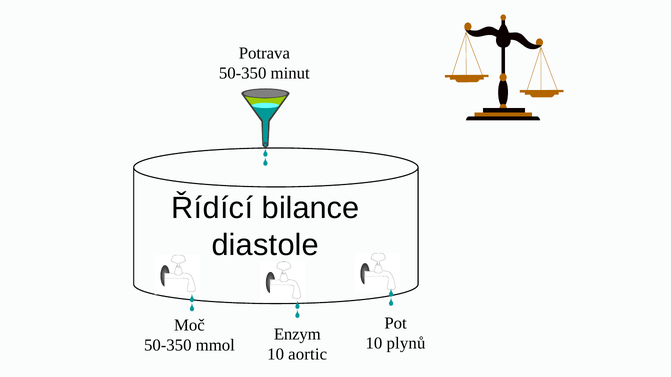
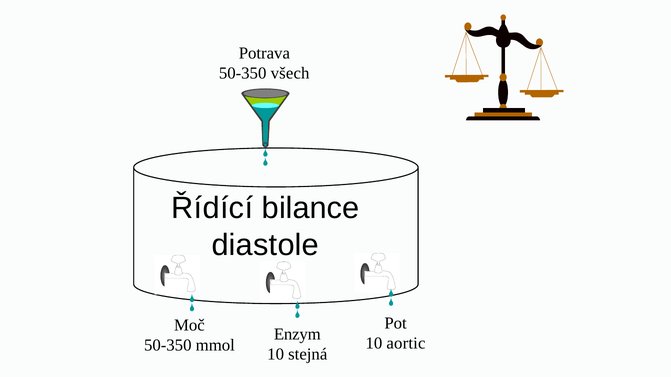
minut: minut -> všech (290, 73)
plynů: plynů -> aortic (406, 344)
aortic: aortic -> stejná (308, 355)
